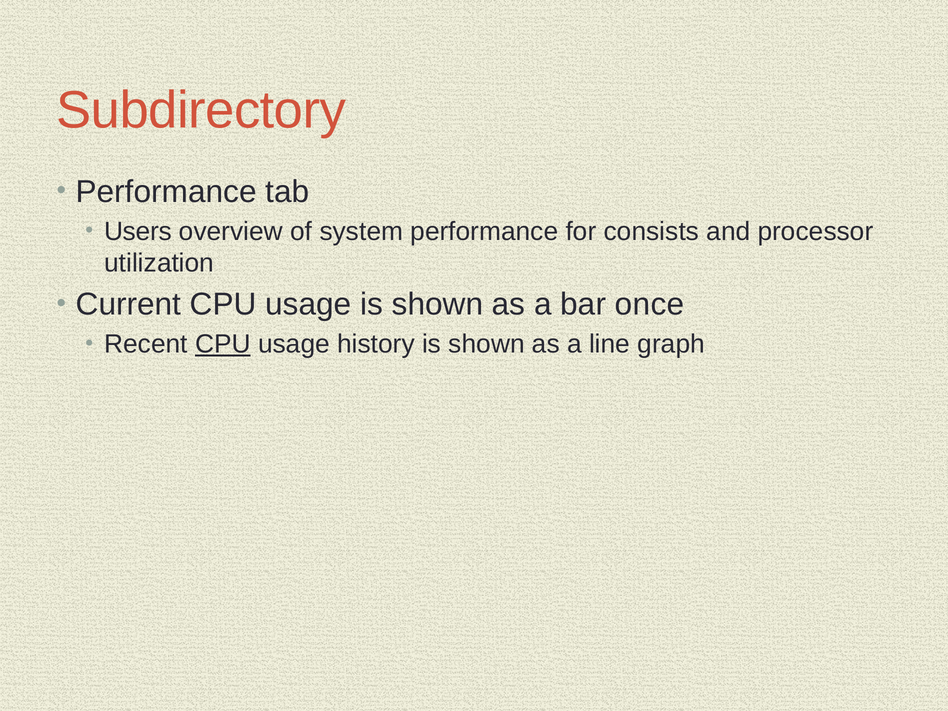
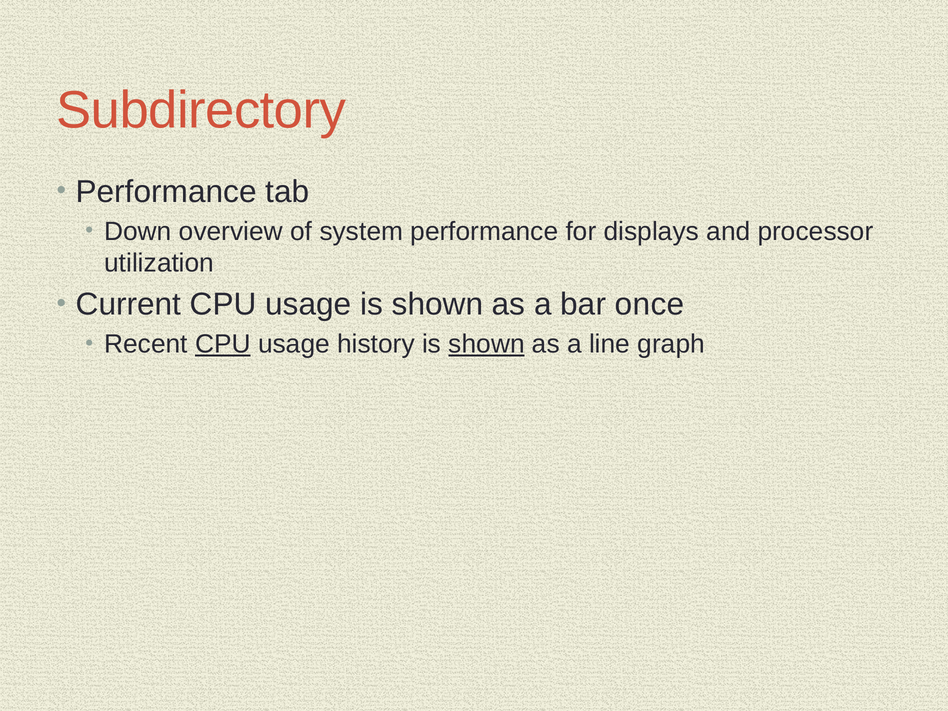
Users: Users -> Down (138, 231)
consists: consists -> displays (651, 231)
shown underline: none -> present (487, 344)
